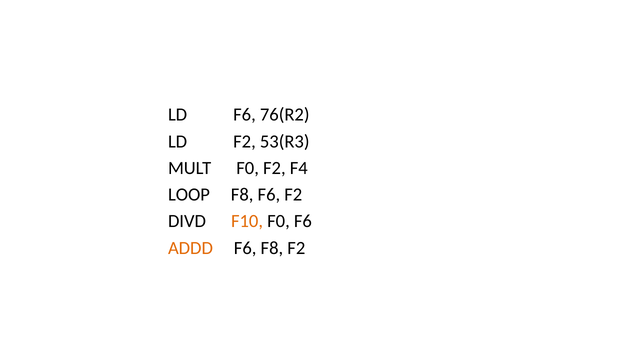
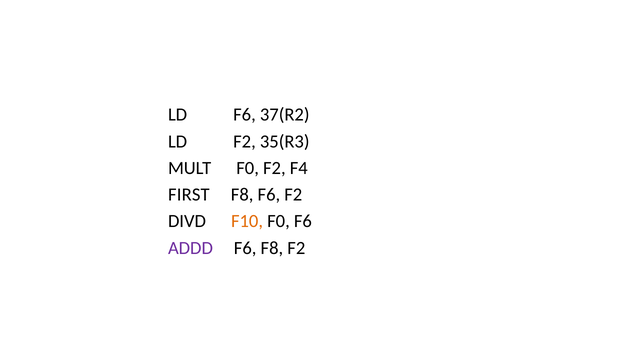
76(R2: 76(R2 -> 37(R2 (285, 115)
53(R3: 53(R3 -> 35(R3 (285, 141)
LOOP: LOOP -> FIRST (189, 195)
ADDD colour: orange -> purple (190, 248)
